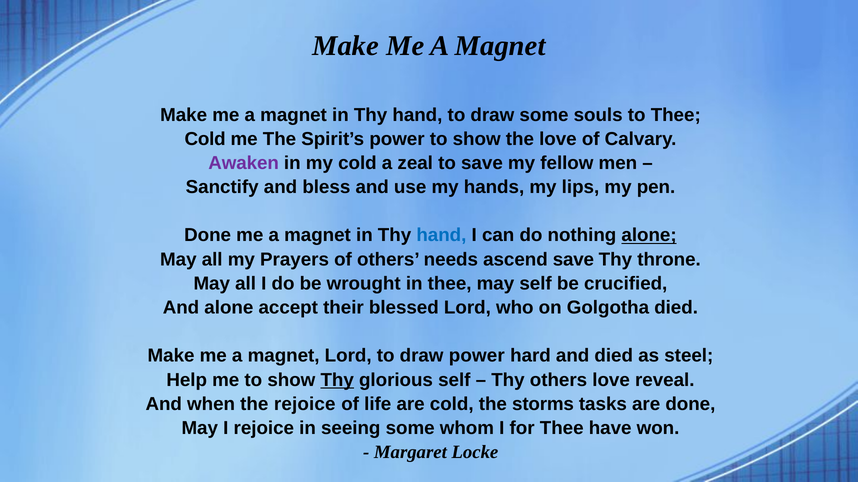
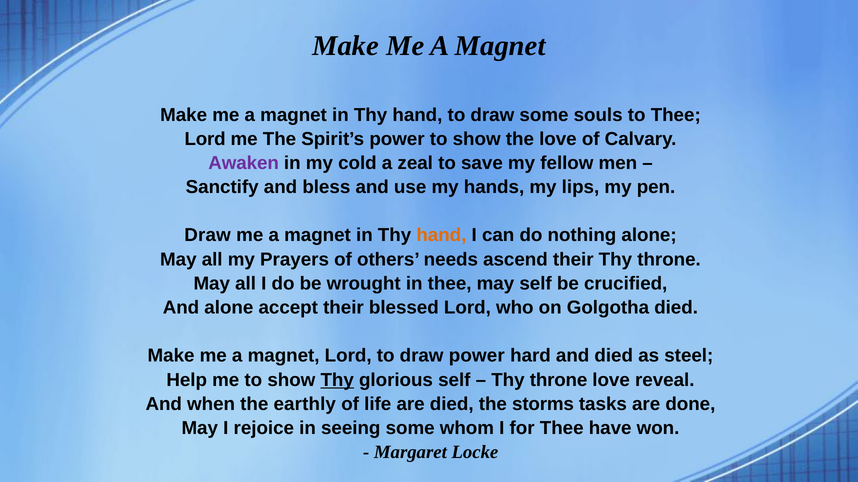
Cold: Cold -> Lord (205, 139)
Done: Done -> Draw (207, 236)
hand colour: blue -> orange (441, 236)
alone underline: present -> none (649, 236)
ascend save: save -> their (573, 260)
others: others -> throne (559, 380)
the rejoice: rejoice -> earthly (305, 404)
are cold: cold -> died (452, 404)
